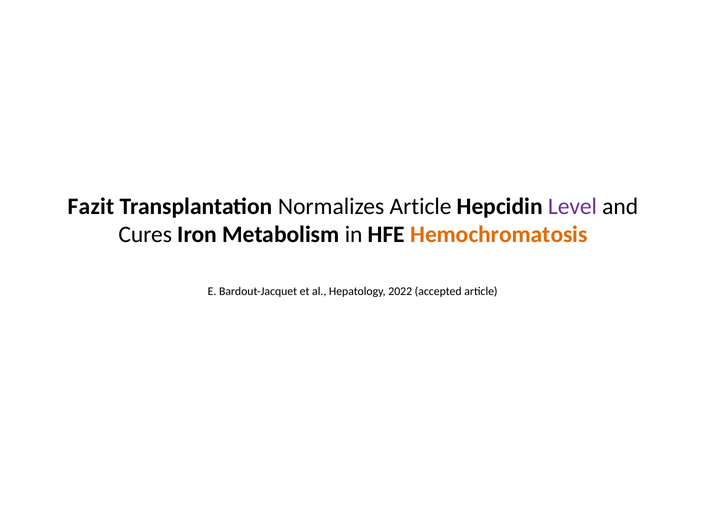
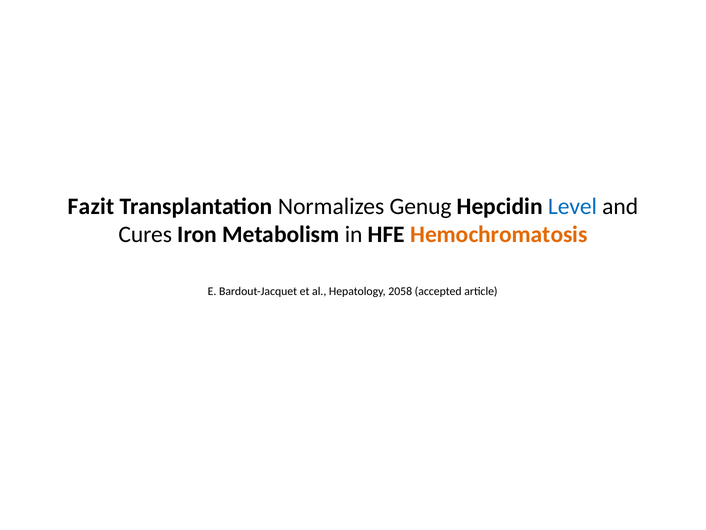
Normalizes Article: Article -> Genug (421, 206)
Level colour: purple -> blue (572, 206)
2022: 2022 -> 2058 (400, 291)
